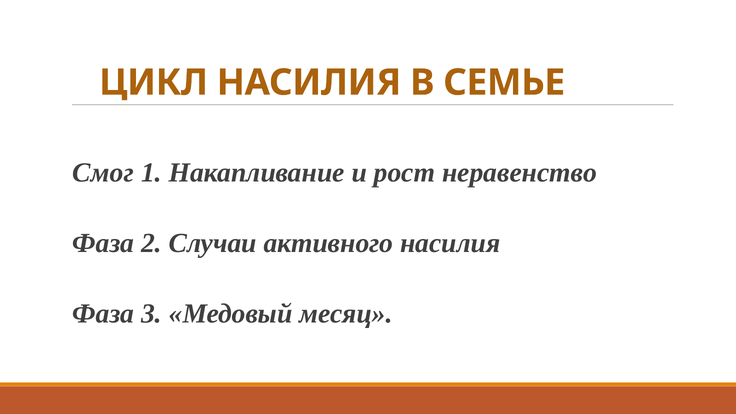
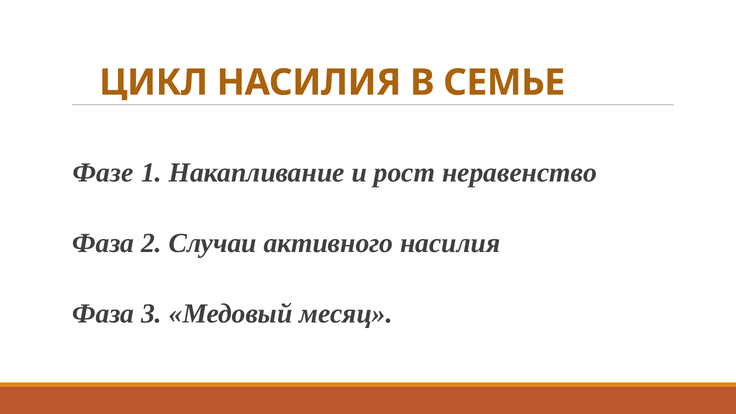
Смог: Смог -> Фазе (103, 173)
